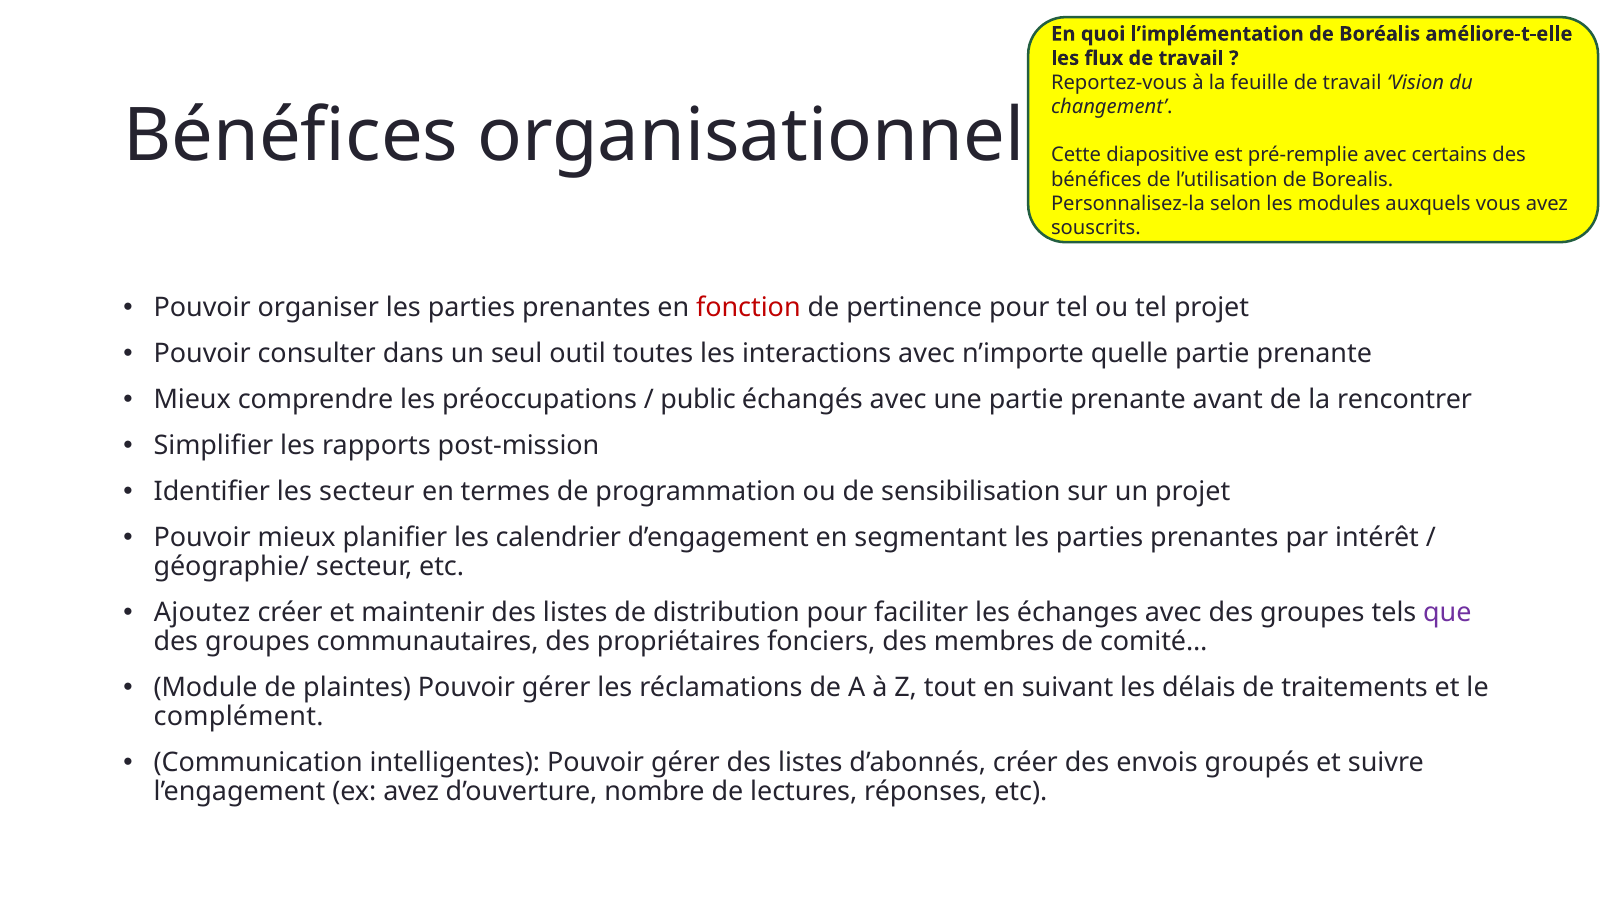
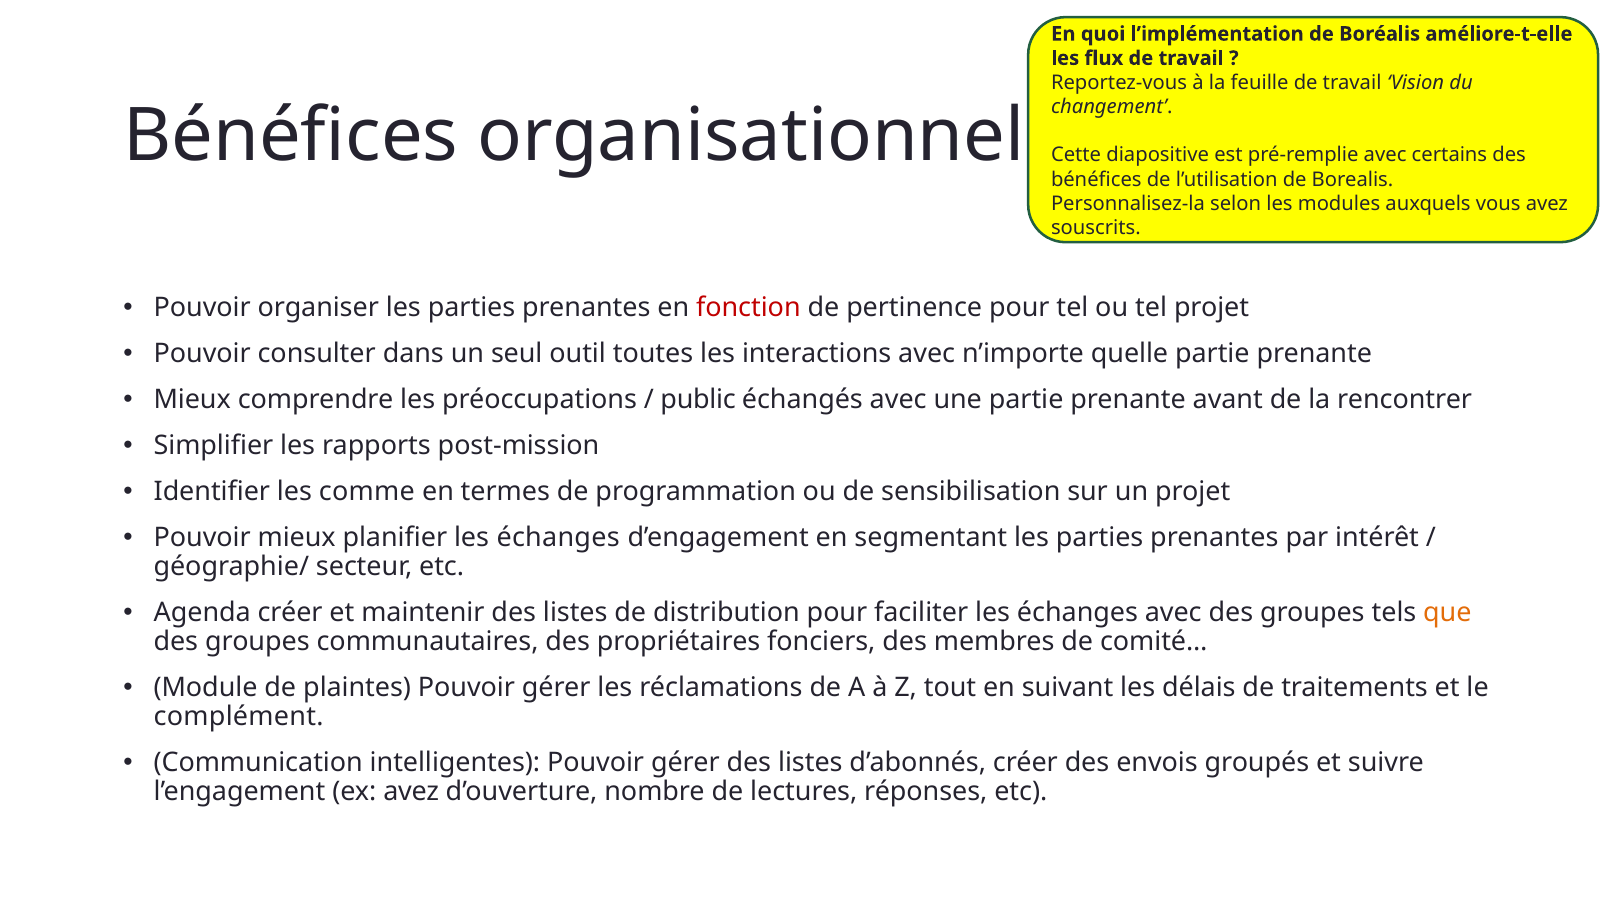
les secteur: secteur -> comme (367, 491)
planifier les calendrier: calendrier -> échanges (558, 537)
Ajoutez: Ajoutez -> Agenda (202, 612)
que colour: purple -> orange (1447, 612)
